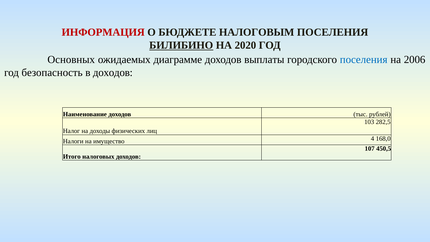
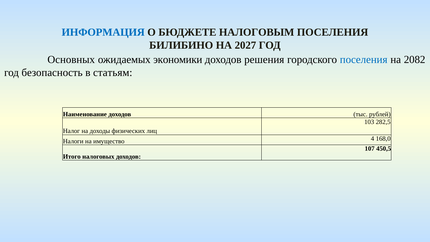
ИНФОРМАЦИЯ colour: red -> blue (103, 32)
БИЛИБИНО underline: present -> none (181, 45)
2020: 2020 -> 2027 (245, 45)
диаграмме: диаграмме -> экономики (178, 60)
выплаты: выплаты -> решения (264, 60)
2006: 2006 -> 2082 (415, 60)
в доходов: доходов -> статьям (113, 73)
